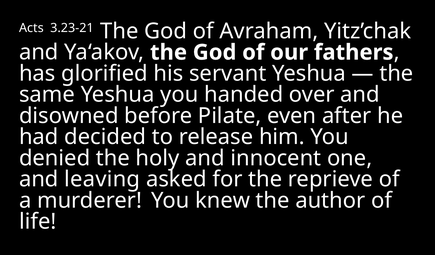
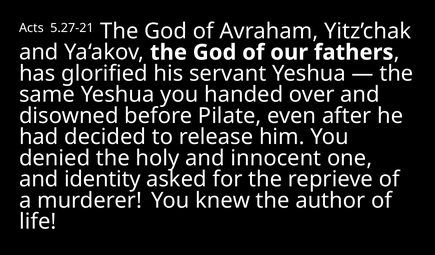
3.23-21: 3.23-21 -> 5.27-21 (72, 28)
leaving: leaving -> identity (102, 179)
